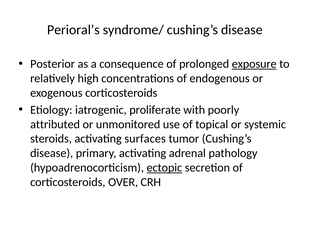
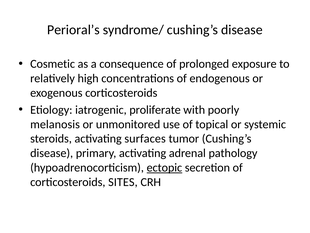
Posterior: Posterior -> Cosmetic (53, 64)
exposure underline: present -> none (254, 64)
attributed: attributed -> melanosis (55, 124)
OVER: OVER -> SITES (123, 182)
